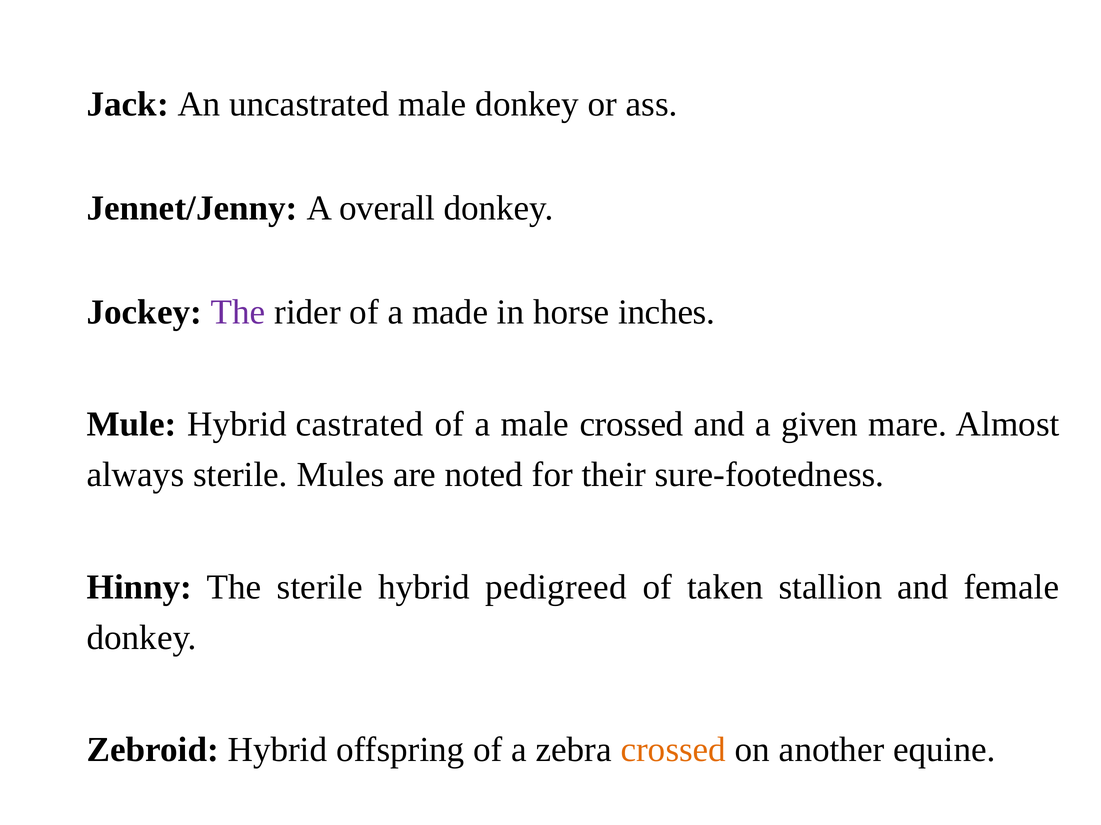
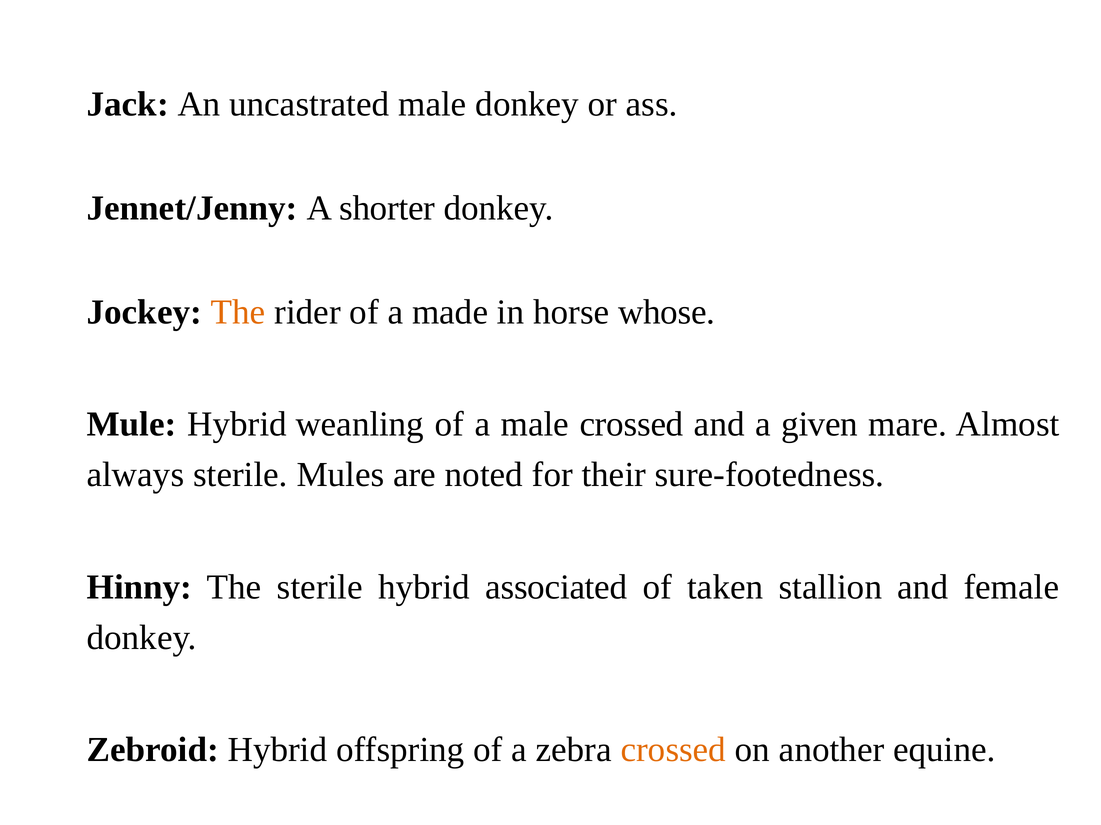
overall: overall -> shorter (387, 208)
The colour: purple -> orange (238, 312)
inches: inches -> whose (667, 312)
castrated: castrated -> weanling (360, 425)
pedigreed: pedigreed -> associated (556, 587)
